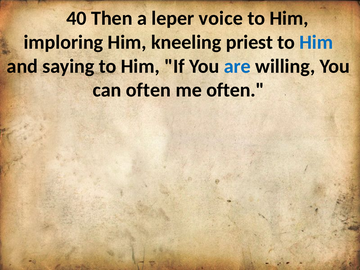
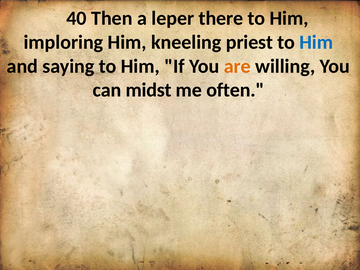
voice: voice -> there (221, 18)
are colour: blue -> orange (237, 66)
can often: often -> midst (149, 90)
